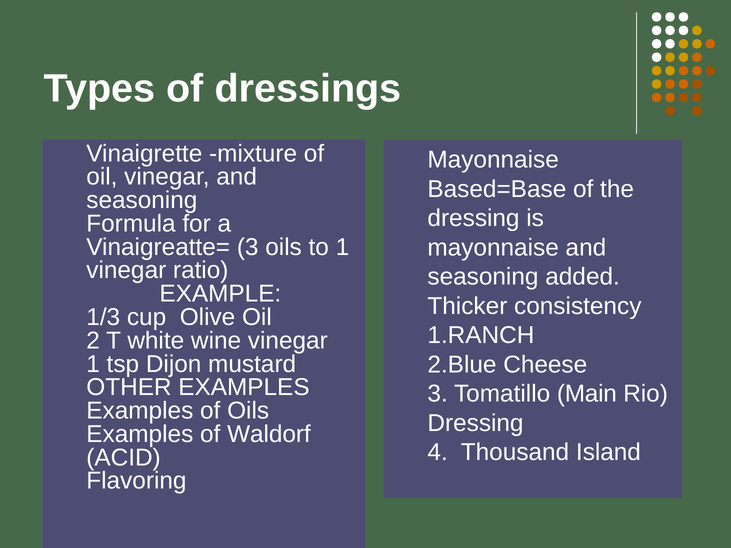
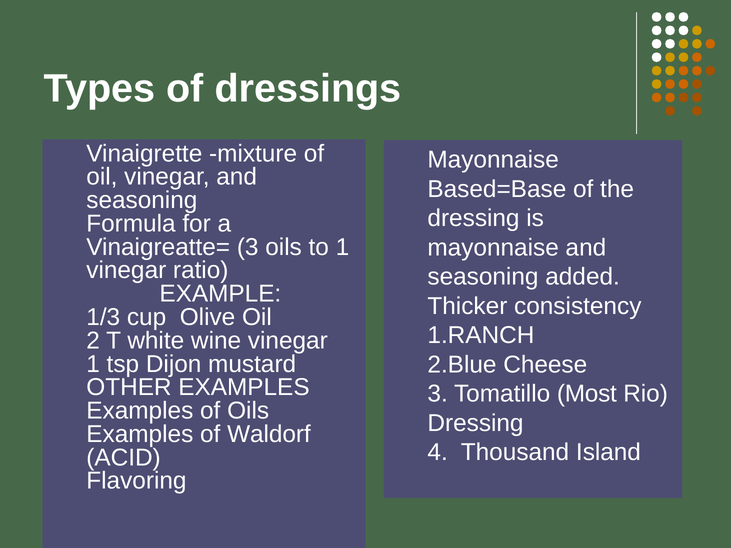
Main: Main -> Most (587, 394)
